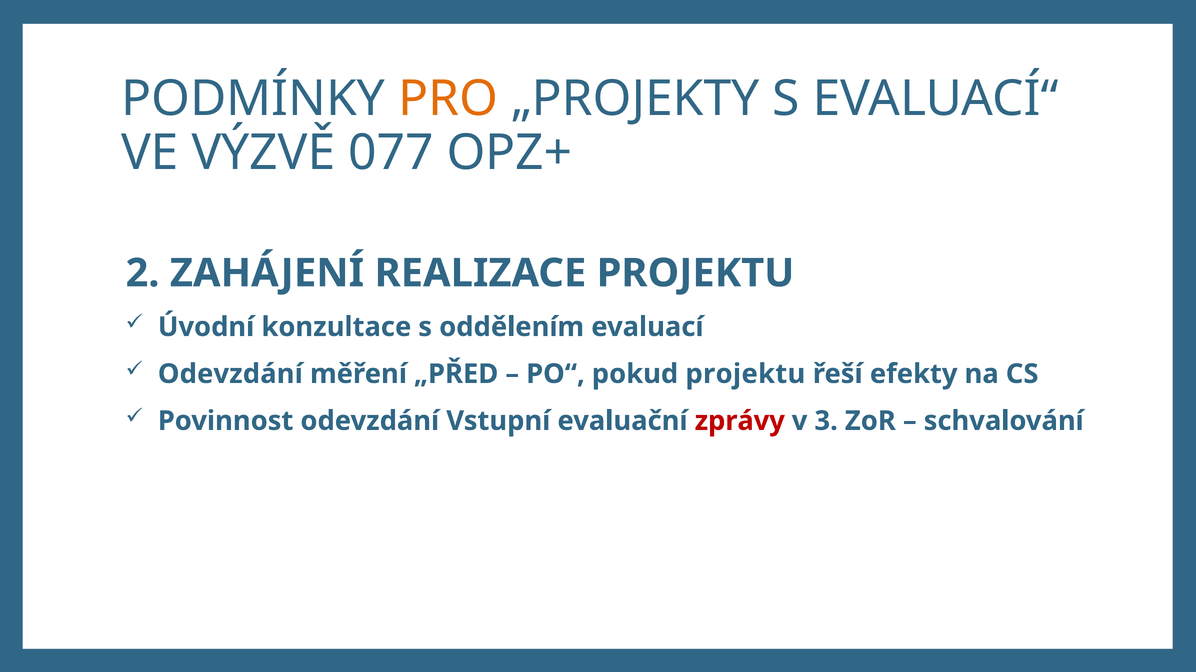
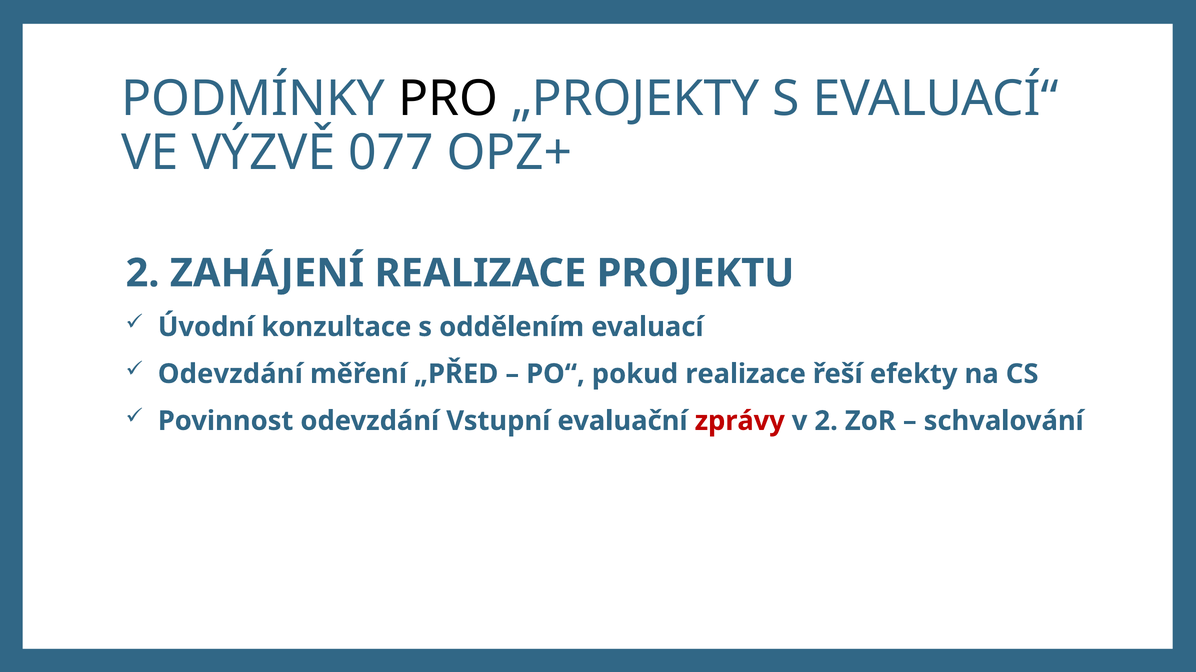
PRO colour: orange -> black (448, 99)
pokud projektu: projektu -> realizace (746, 374)
v 3: 3 -> 2 (826, 421)
